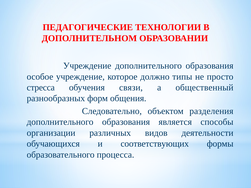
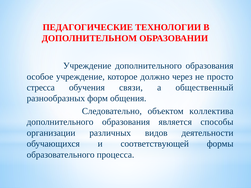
типы: типы -> через (182, 77)
разделения: разделения -> коллектива (211, 111)
соответствующих: соответствующих -> соответствующей (155, 144)
